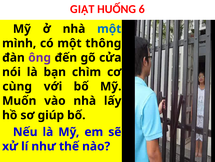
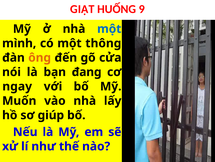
6: 6 -> 9 (142, 9)
ông colour: purple -> orange (40, 57)
chìm: chìm -> đang (87, 72)
cùng: cùng -> ngay (17, 86)
